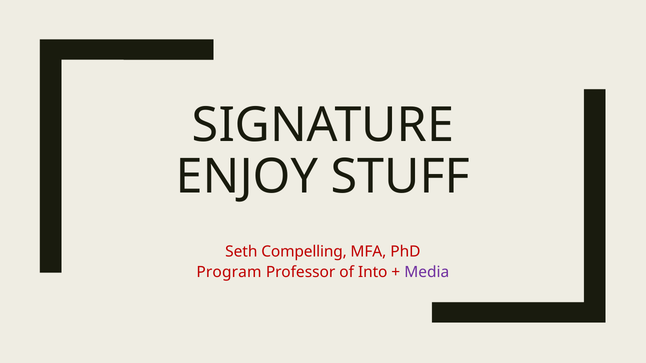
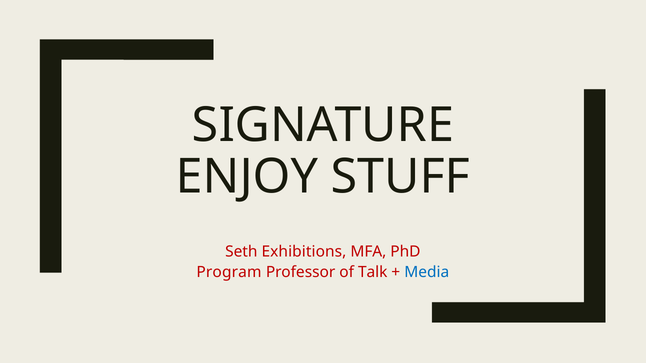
Compelling: Compelling -> Exhibitions (304, 252)
Into: Into -> Talk (373, 272)
Media colour: purple -> blue (427, 272)
